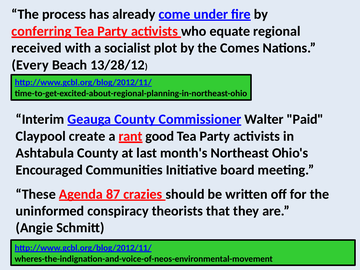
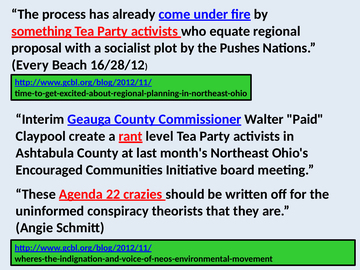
conferring: conferring -> something (42, 31)
received: received -> proposal (37, 48)
Comes: Comes -> Pushes (240, 48)
13/28/12: 13/28/12 -> 16/28/12 (118, 65)
good: good -> level (160, 136)
87: 87 -> 22 (113, 194)
